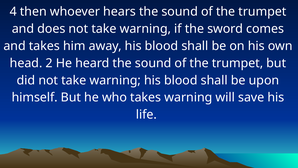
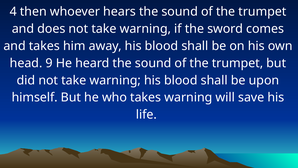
2: 2 -> 9 (49, 63)
